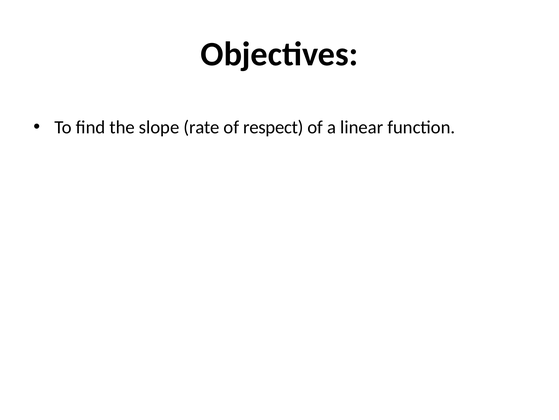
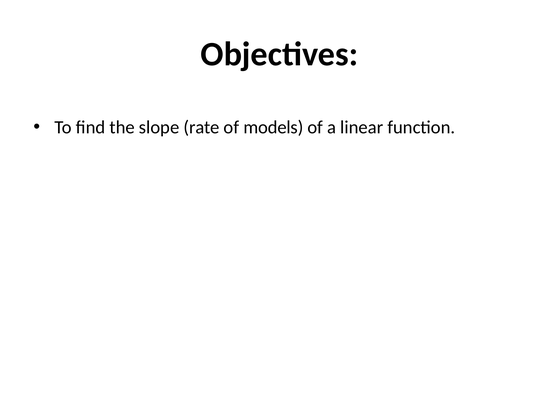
respect: respect -> models (273, 127)
